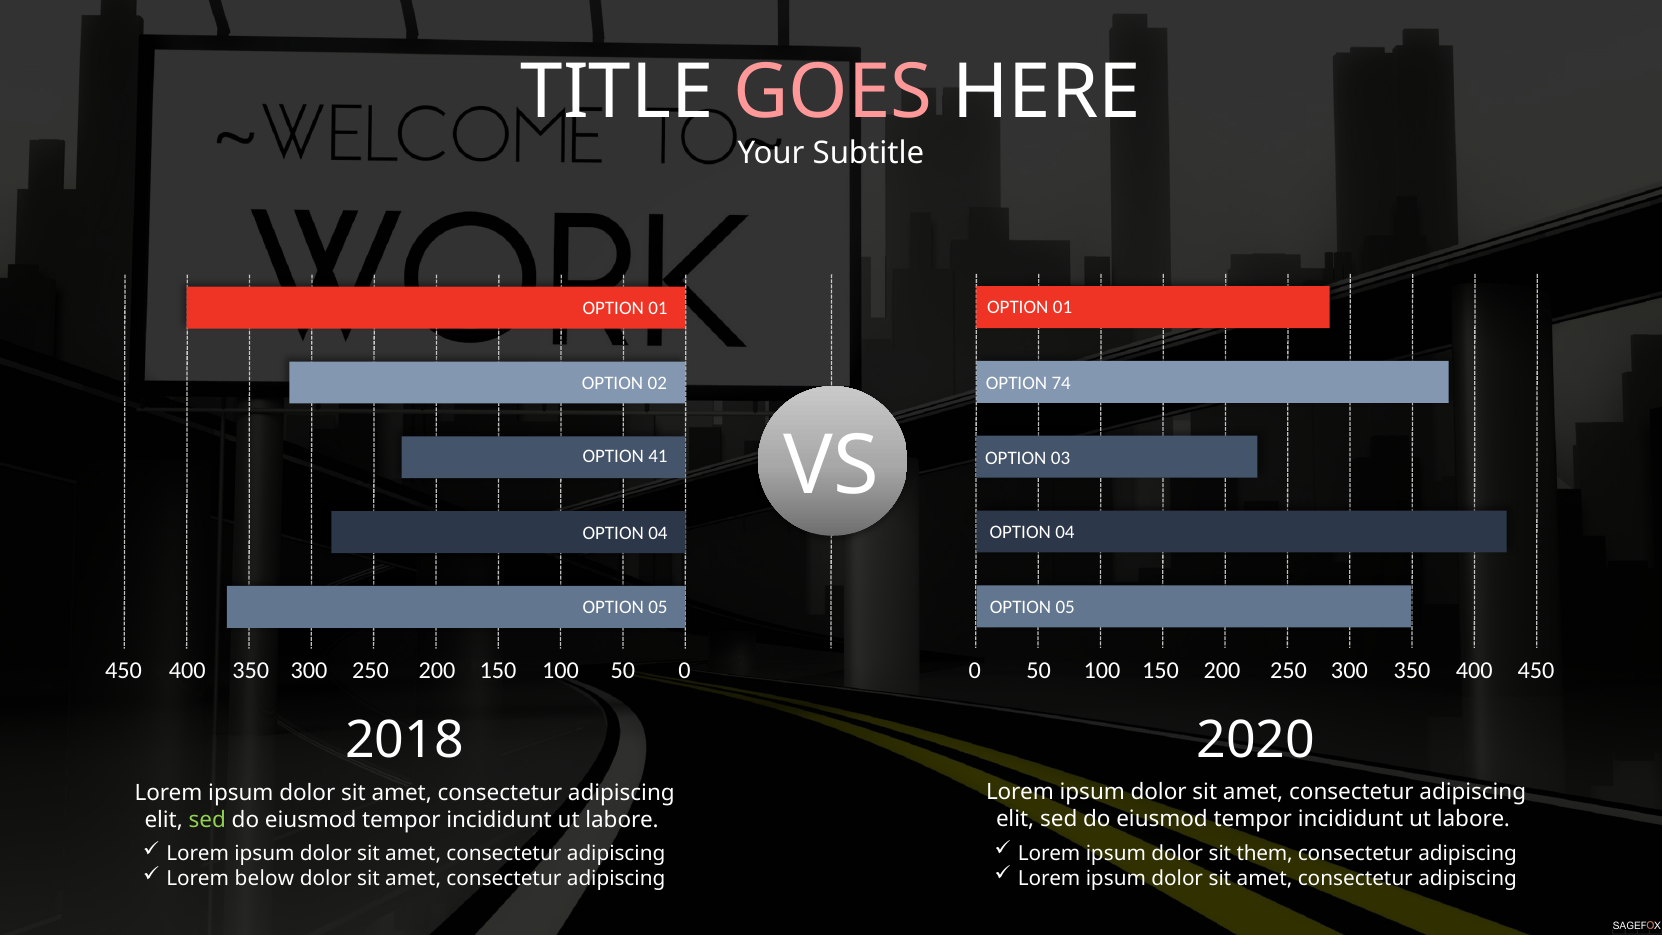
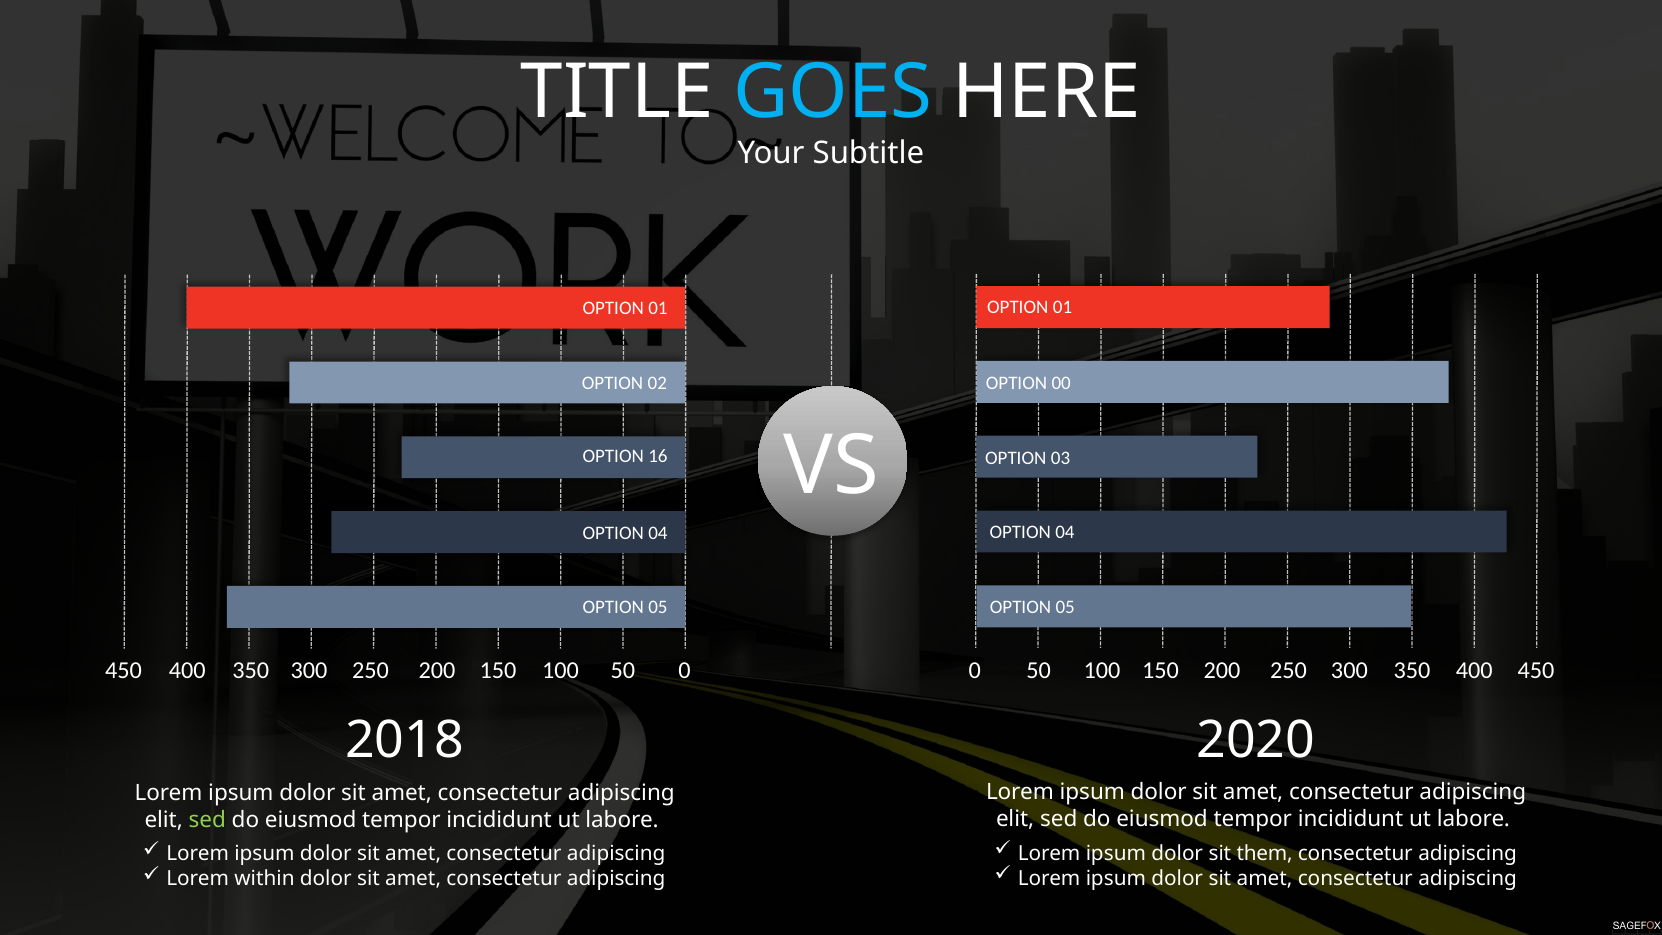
GOES colour: pink -> light blue (833, 92)
74: 74 -> 00 (1061, 383)
41: 41 -> 16 (658, 457)
below: below -> within (264, 879)
